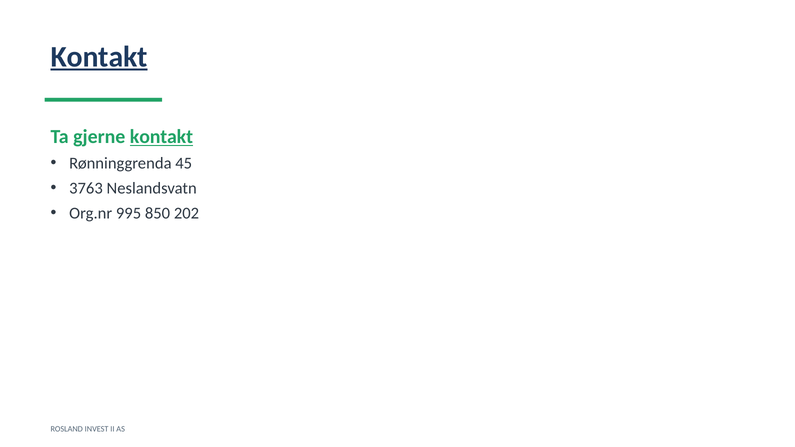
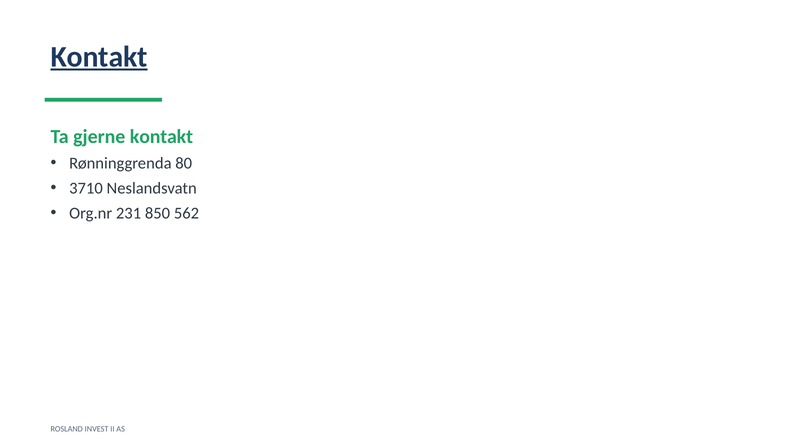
kontakt underline: present -> none (161, 137)
45: 45 -> 80 (184, 163)
3763: 3763 -> 3710 (86, 188)
995: 995 -> 231 (129, 213)
202: 202 -> 562 (186, 213)
